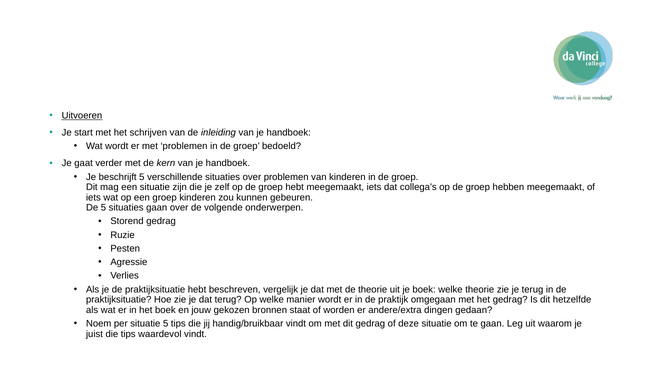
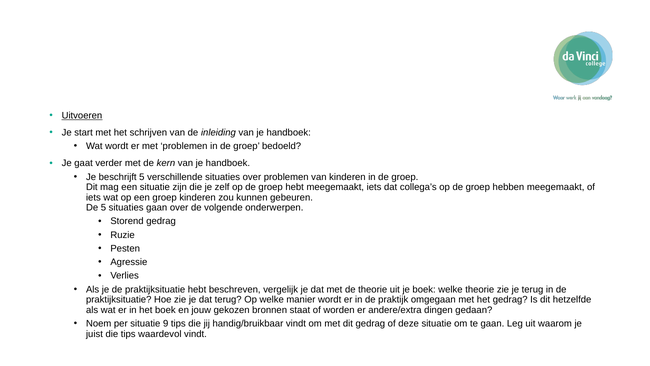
situatie 5: 5 -> 9 (166, 323)
